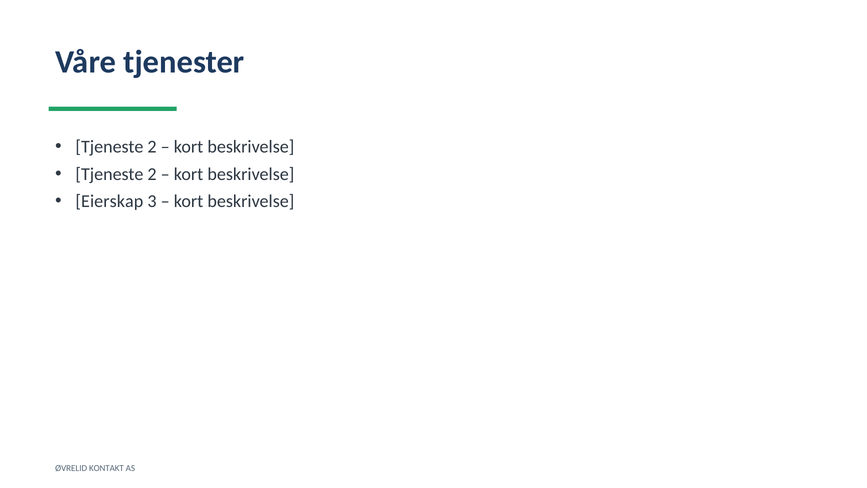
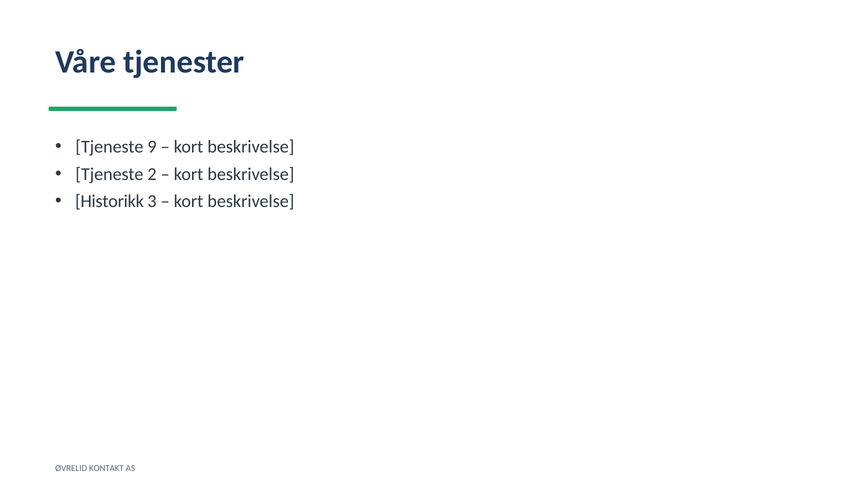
2: 2 -> 9 (152, 147)
Eierskap: Eierskap -> Historikk (110, 201)
